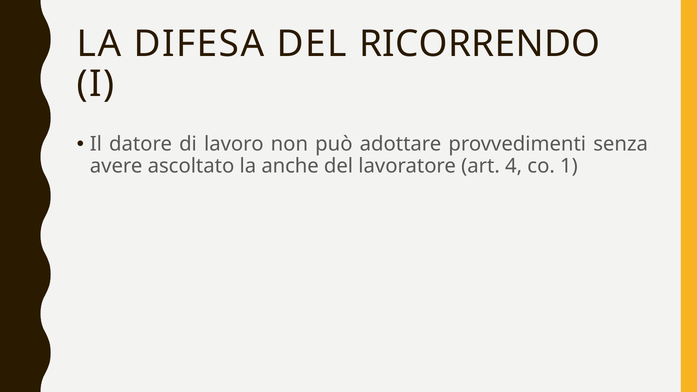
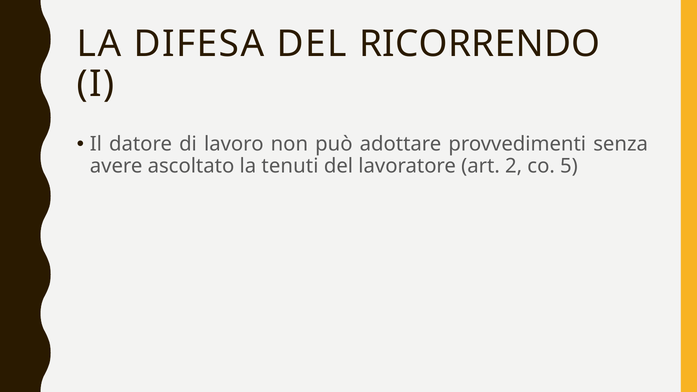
anche: anche -> tenuti (290, 166)
4: 4 -> 2 (514, 166)
1: 1 -> 5 (569, 166)
